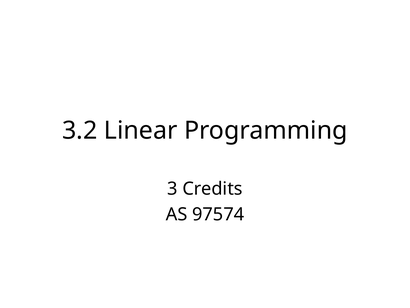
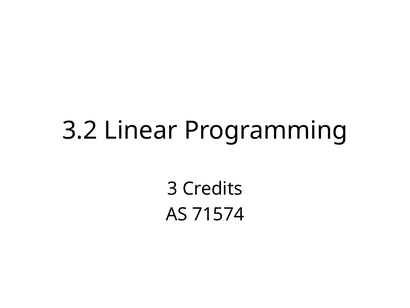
97574: 97574 -> 71574 (218, 214)
